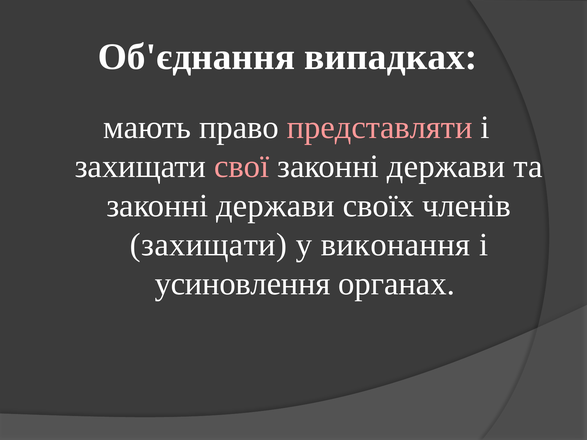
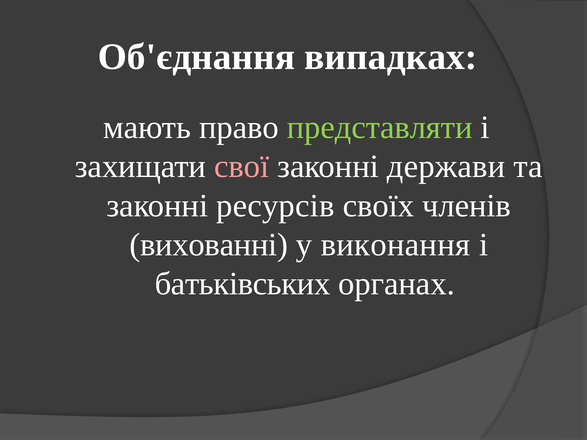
представляти colour: pink -> light green (380, 127)
держави: держави -> ресурсів (275, 206)
захищати: захищати -> вихованні (209, 245)
усиновлення: усиновлення -> батьківських (243, 284)
